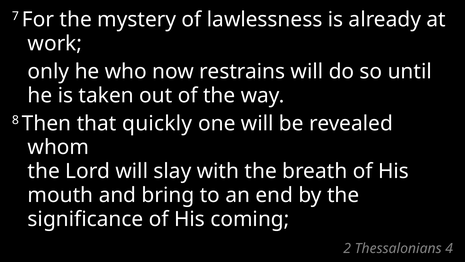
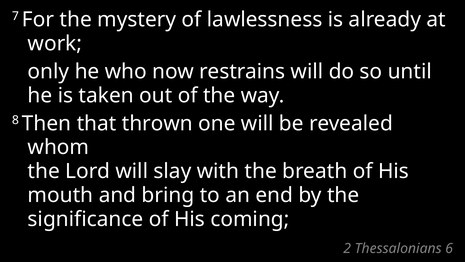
quickly: quickly -> thrown (157, 123)
4: 4 -> 6 (449, 248)
